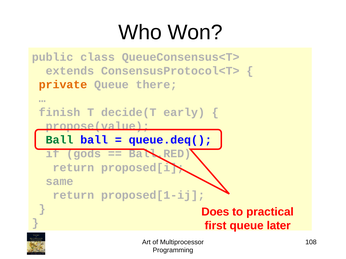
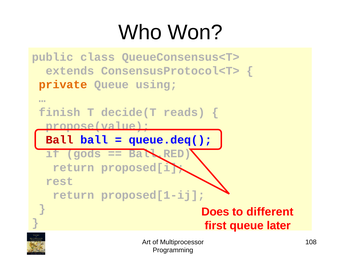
there: there -> using (156, 85)
early: early -> reads (184, 112)
Ball colour: green -> red (60, 140)
same: same -> rest (60, 182)
practical: practical -> different (270, 212)
